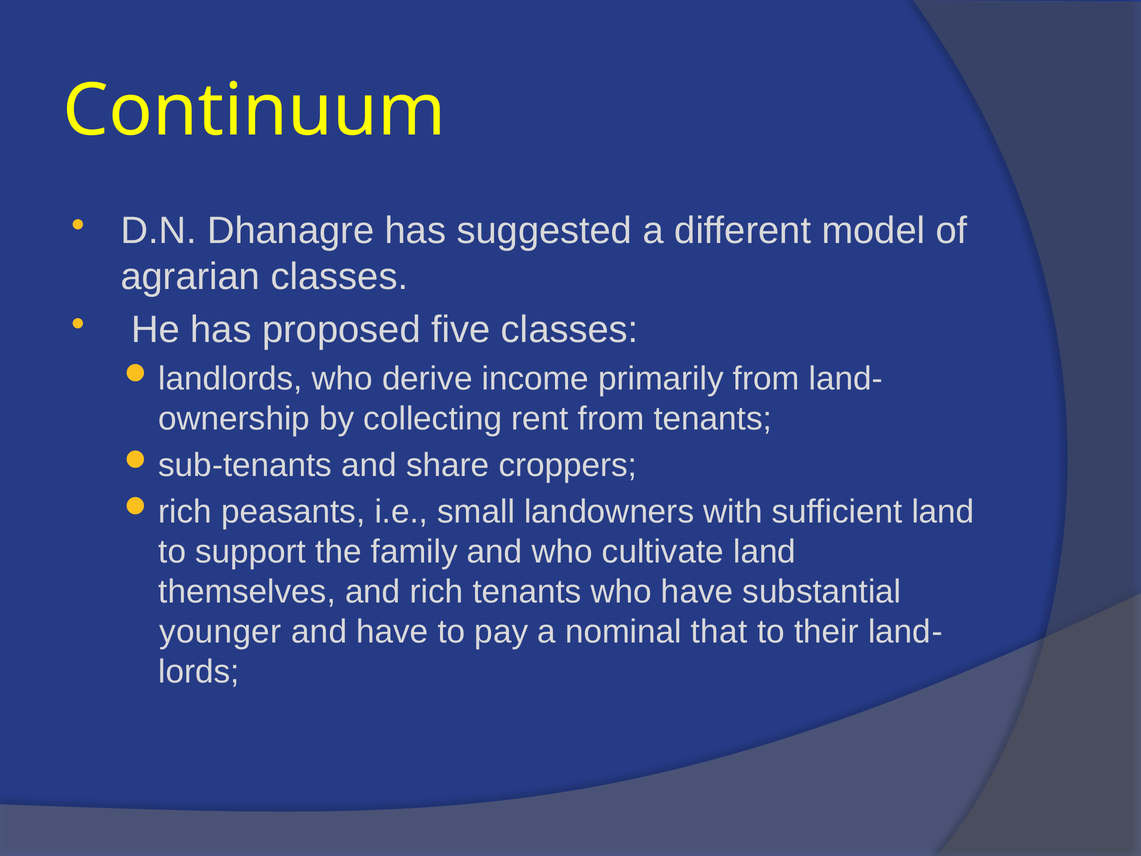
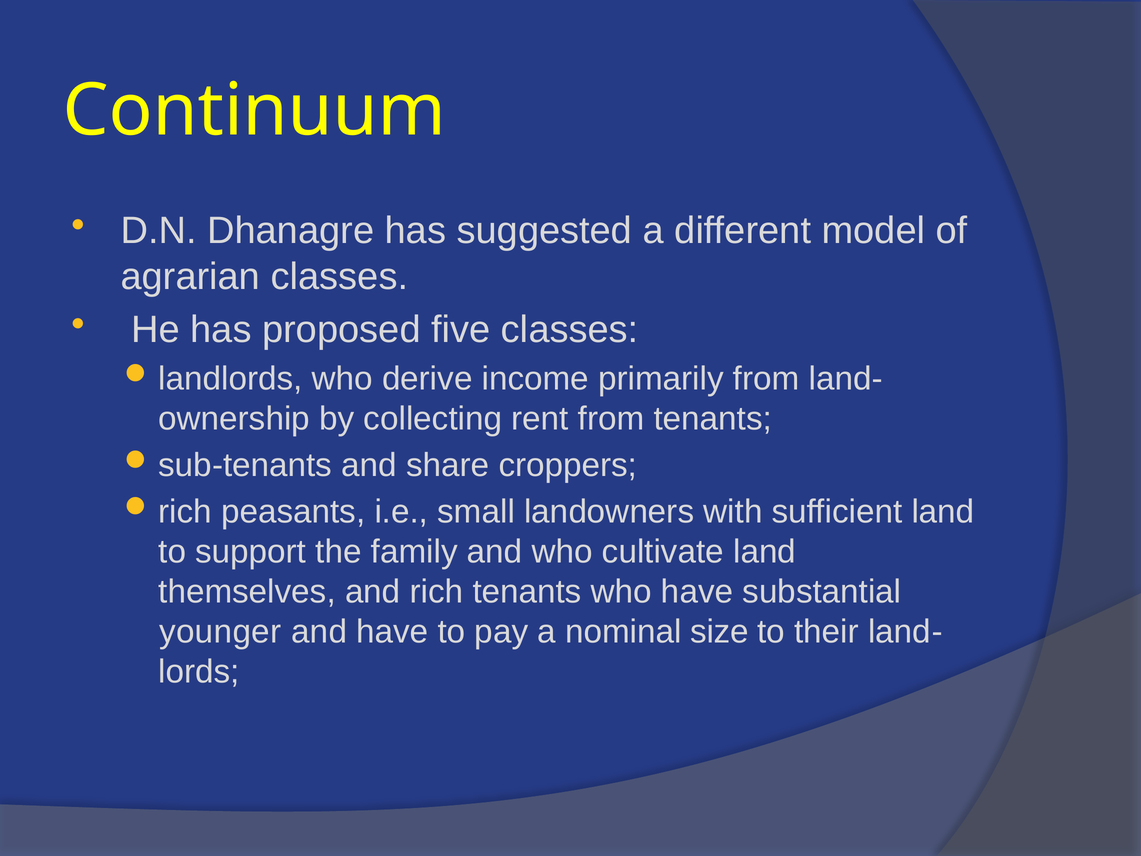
that: that -> size (719, 632)
